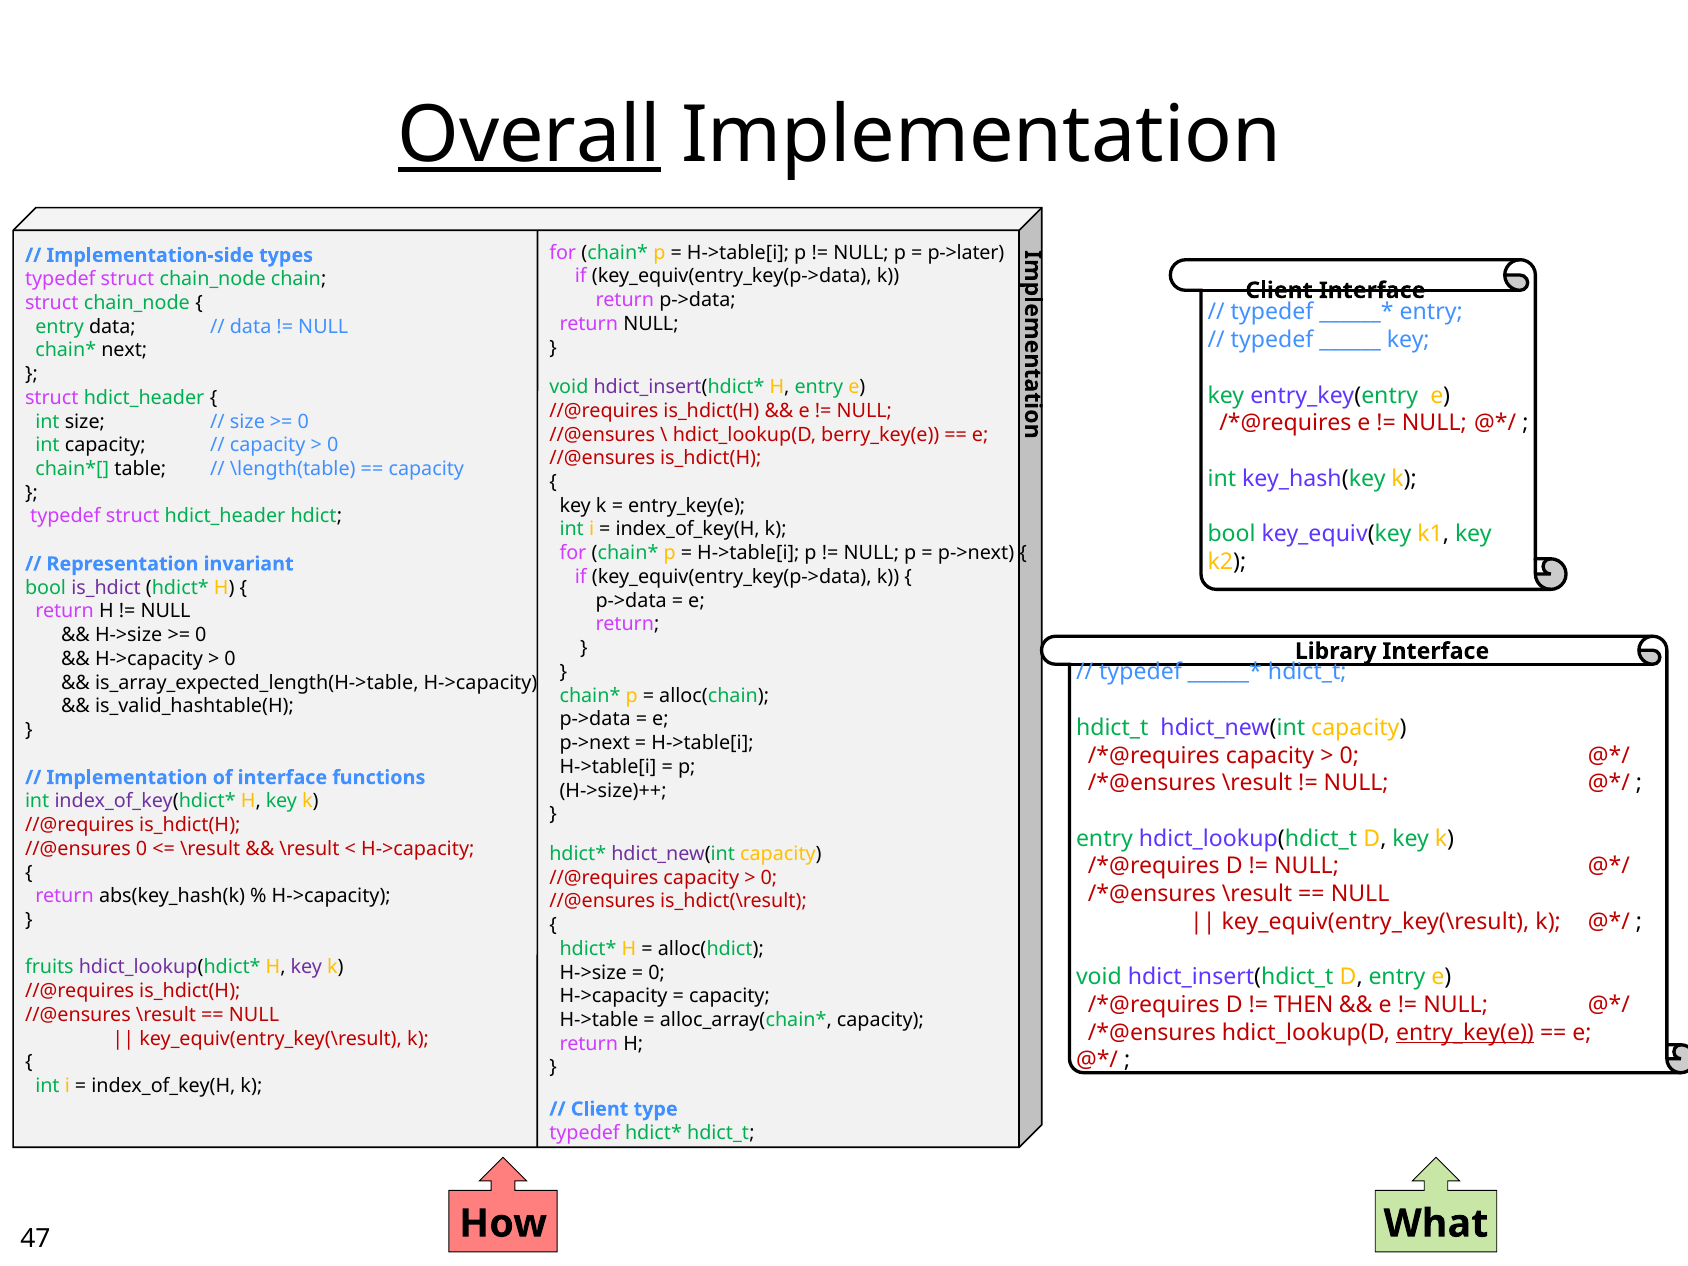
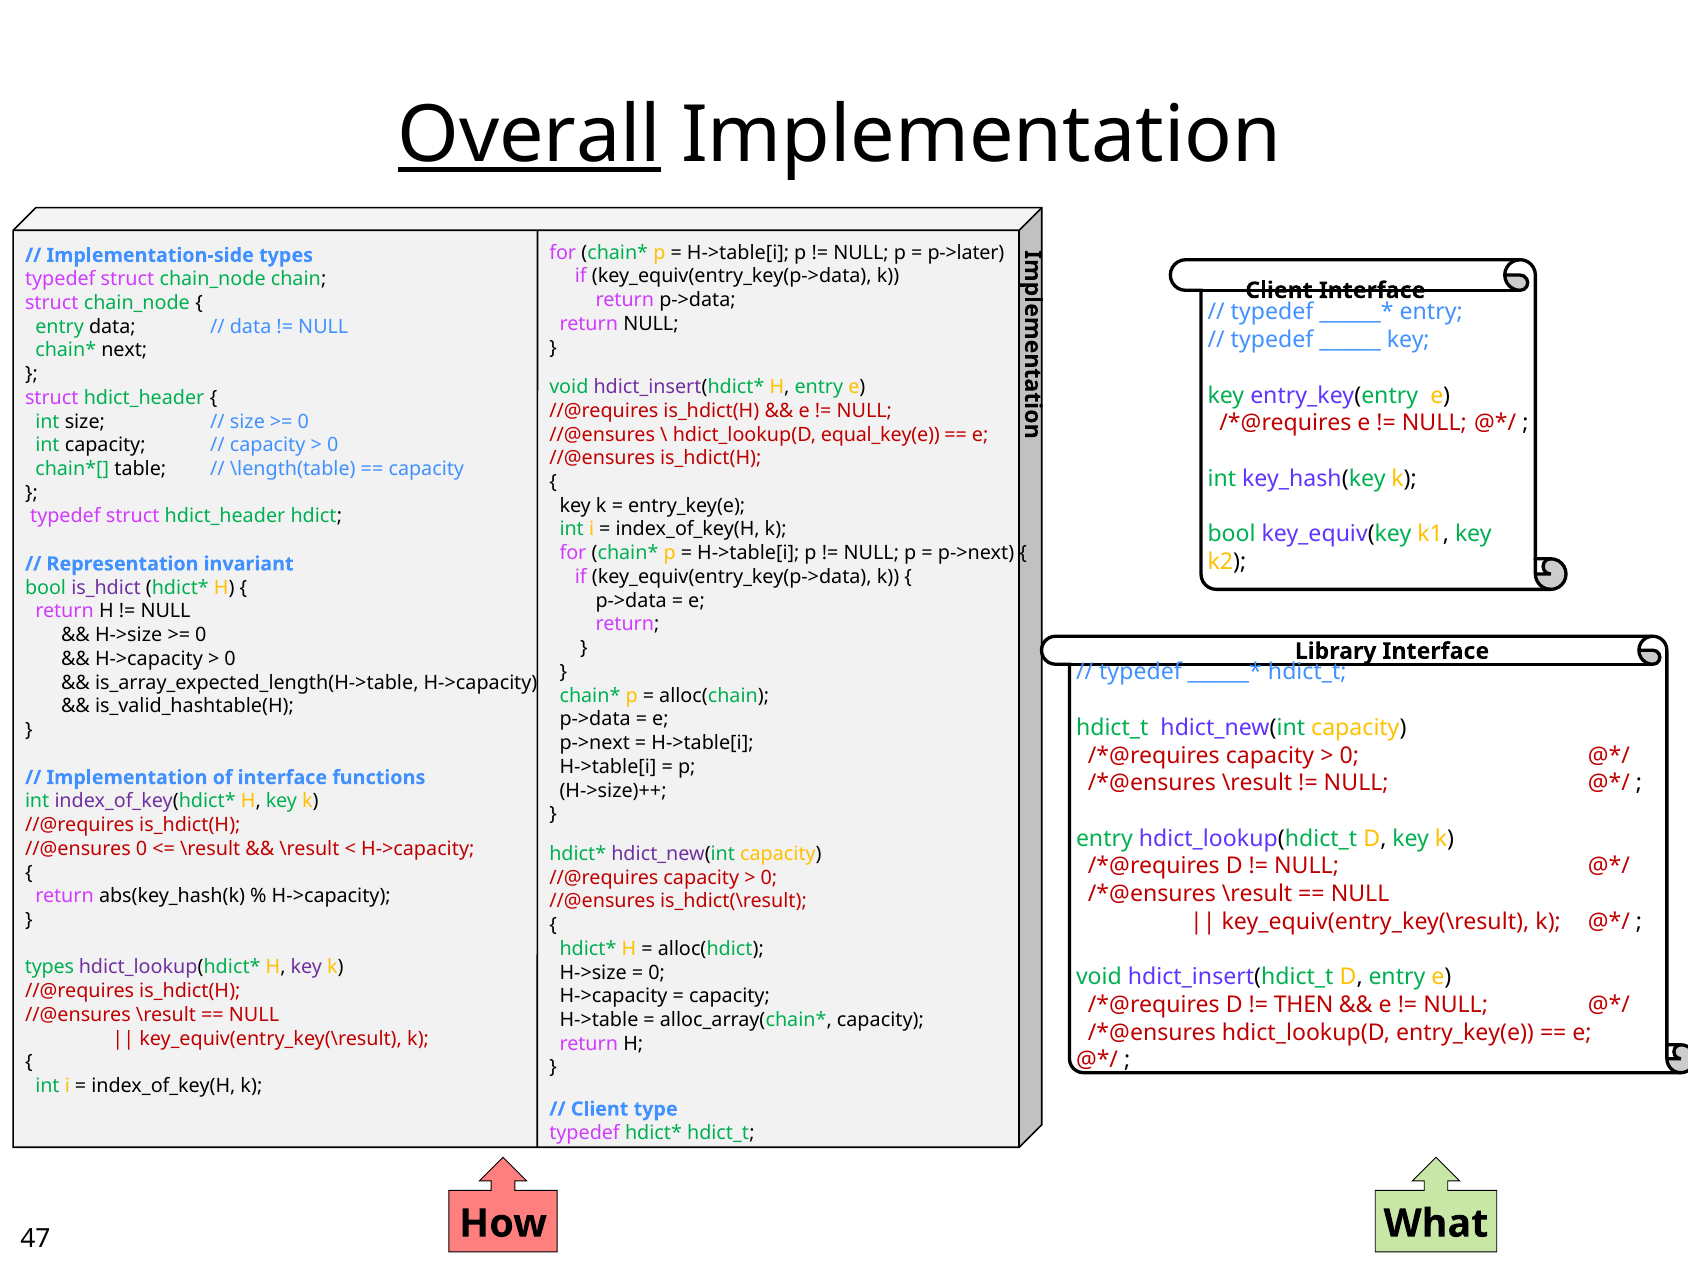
berry_key(e: berry_key(e -> equal_key(e (880, 434)
fruits: fruits -> types (49, 967)
entry_key(e underline: present -> none (1465, 1033)
